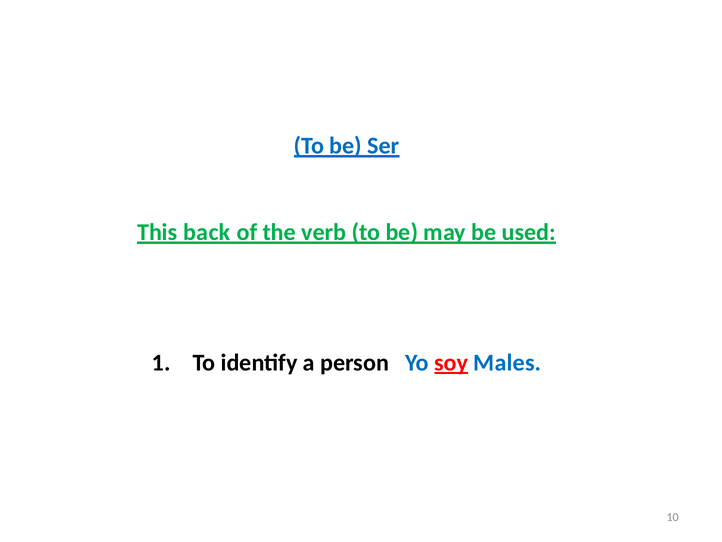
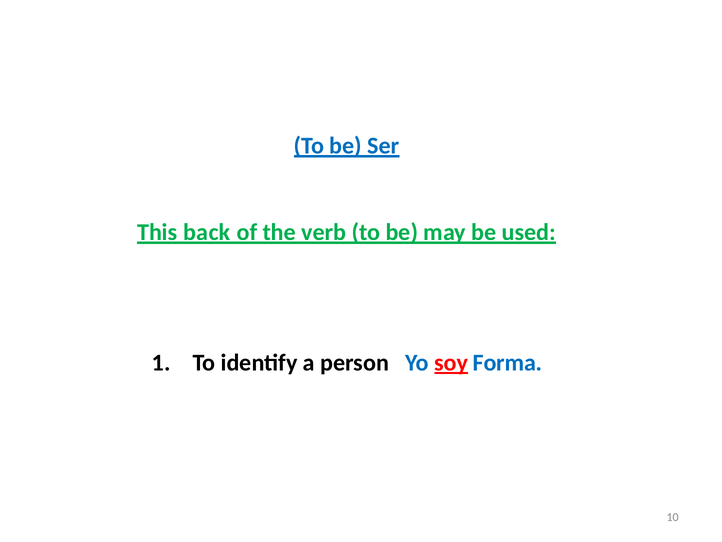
Males: Males -> Forma (507, 362)
